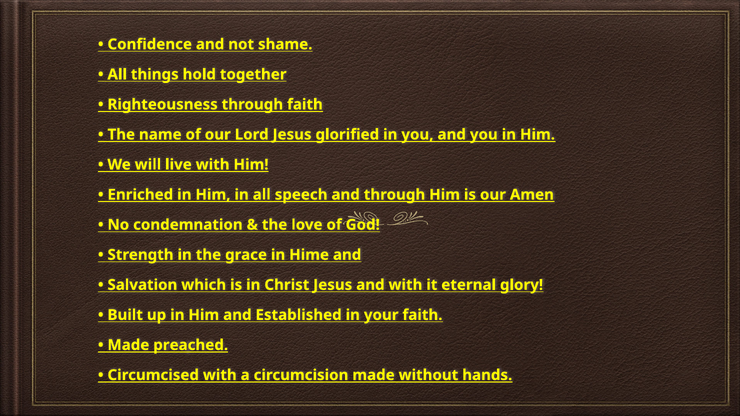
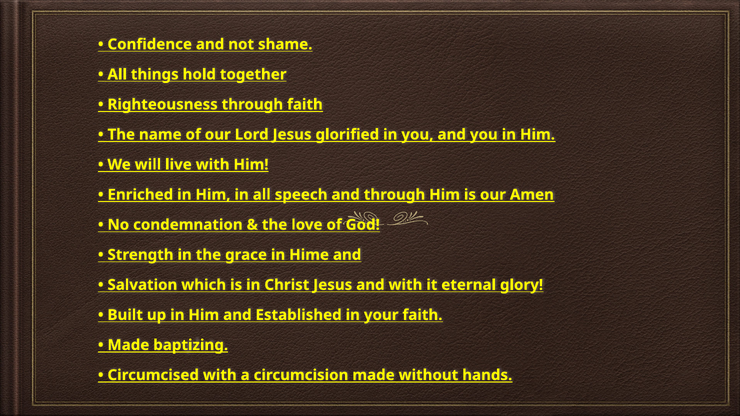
preached: preached -> baptizing (191, 345)
